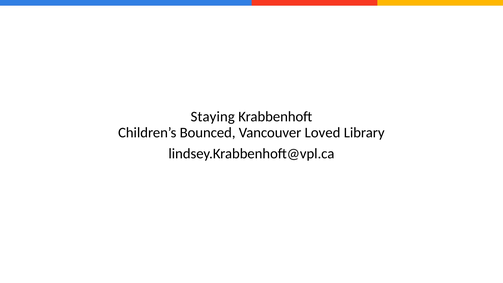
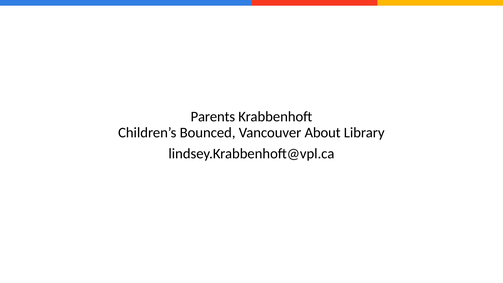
Staying: Staying -> Parents (213, 117)
Loved: Loved -> About (323, 133)
